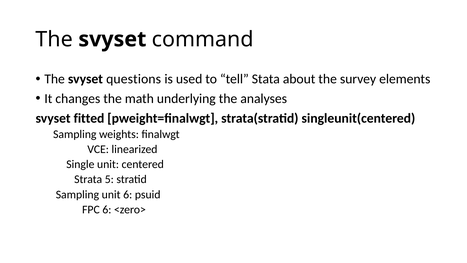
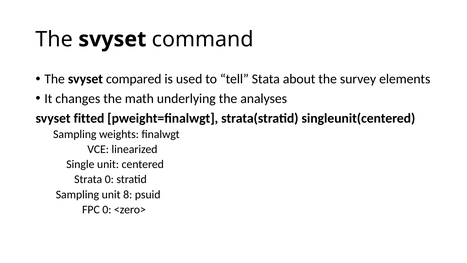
questions: questions -> compared (134, 79)
Strata 5: 5 -> 0 (109, 179)
unit 6: 6 -> 8 (128, 194)
FPC 6: 6 -> 0 (107, 209)
